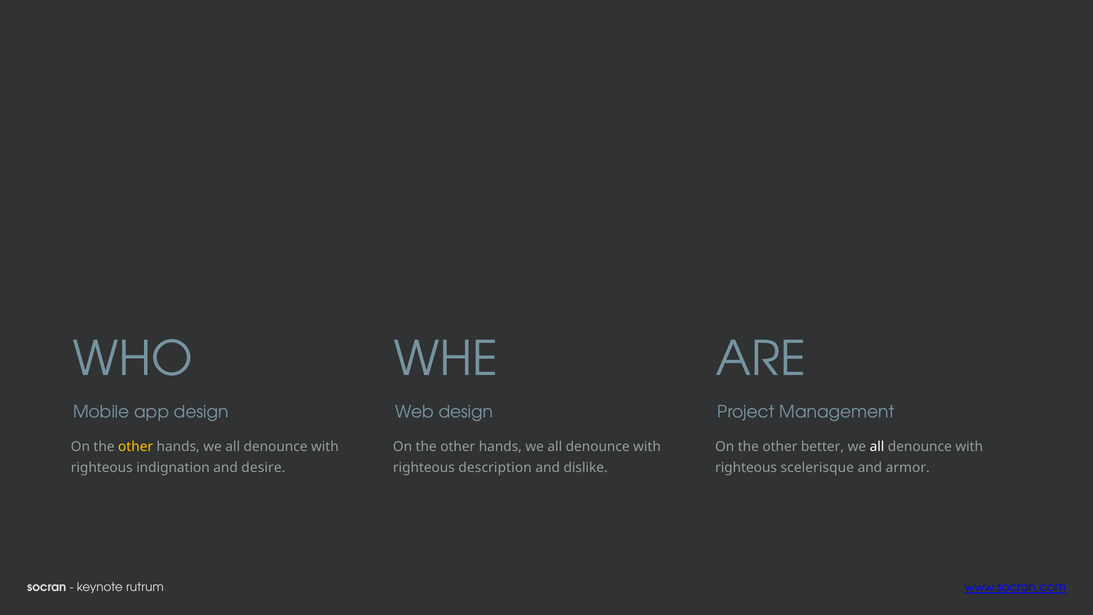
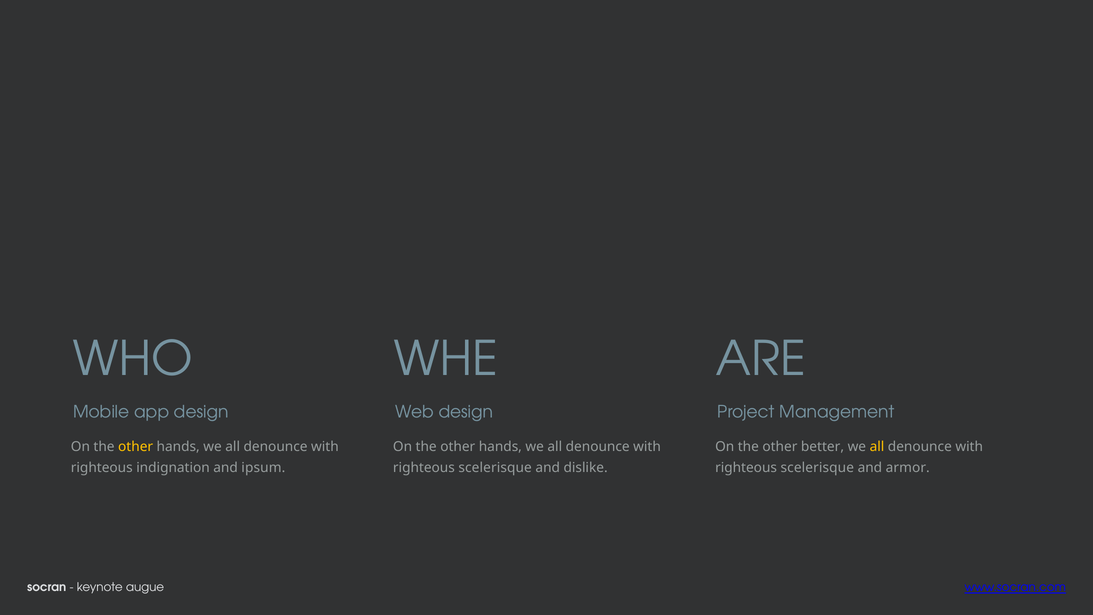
all colour: white -> yellow (877, 447)
desire: desire -> ipsum (263, 468)
description: description -> scelerisque (495, 468)
rutrum: rutrum -> augue (145, 587)
